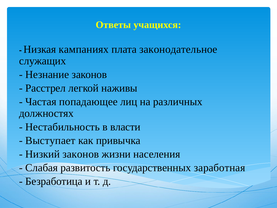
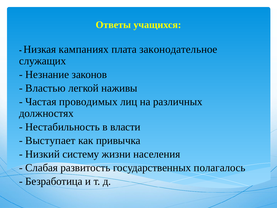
Расстрел: Расстрел -> Властью (45, 88)
попадающее: попадающее -> проводимых (88, 102)
Низкий законов: законов -> систему (81, 154)
заработная: заработная -> полагалось (220, 168)
